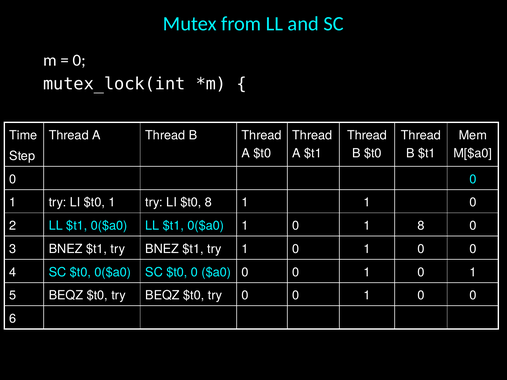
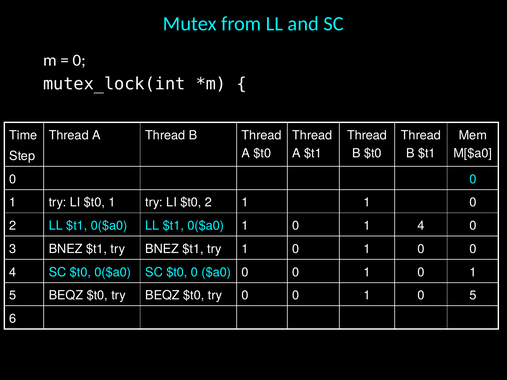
$t0 8: 8 -> 2 (208, 203)
1 8: 8 -> 4 (421, 226)
0: 0 -> 5 (473, 296)
